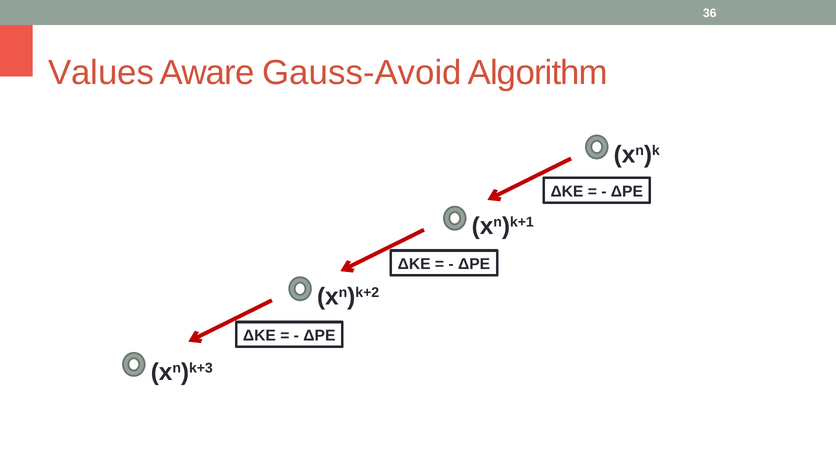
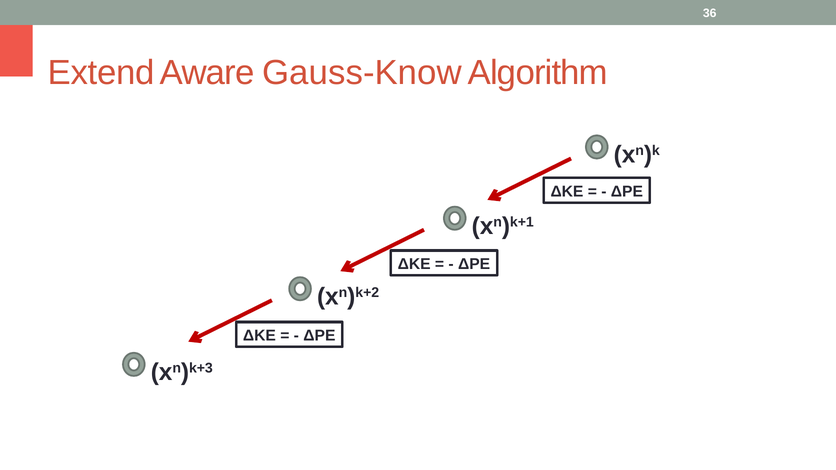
Values: Values -> Extend (101, 73)
Gauss-Avoid: Gauss-Avoid -> Gauss-Know (362, 73)
